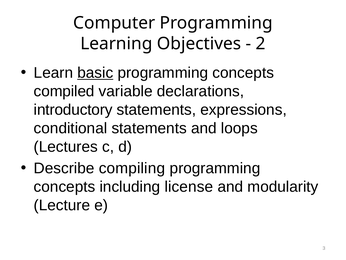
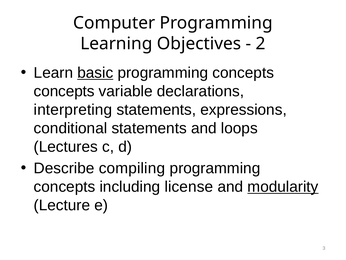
compiled: compiled -> concepts (64, 91)
introductory: introductory -> interpreting (73, 109)
modularity underline: none -> present (283, 186)
